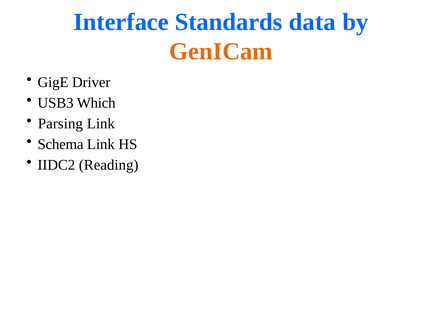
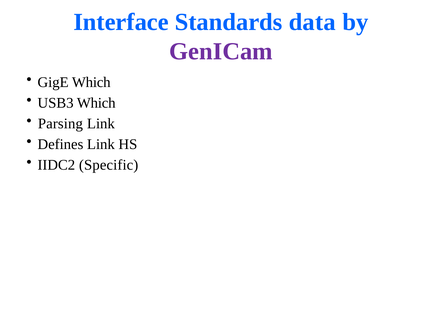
GenICam colour: orange -> purple (221, 51)
GigE Driver: Driver -> Which (91, 82)
Schema: Schema -> Defines (60, 144)
Reading: Reading -> Specific (109, 165)
